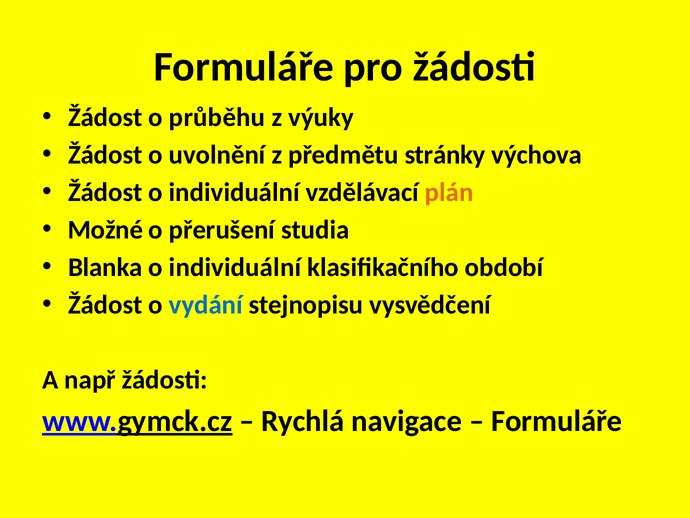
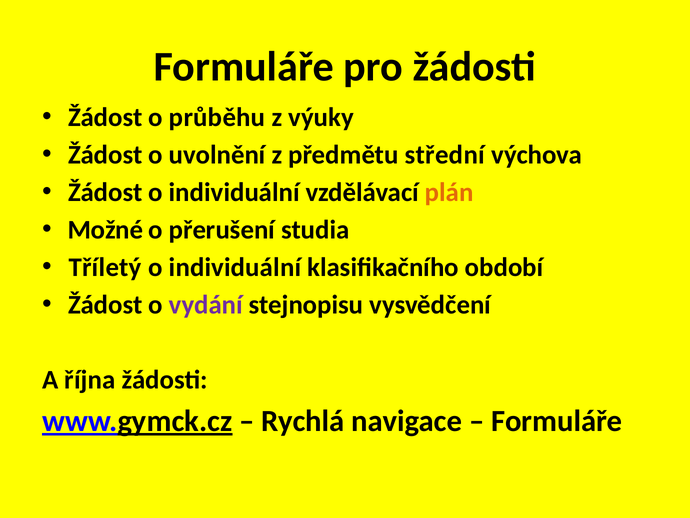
stránky: stránky -> střední (445, 155)
Blanka: Blanka -> Tříletý (105, 267)
vydání colour: blue -> purple (206, 305)
např: např -> října (90, 380)
